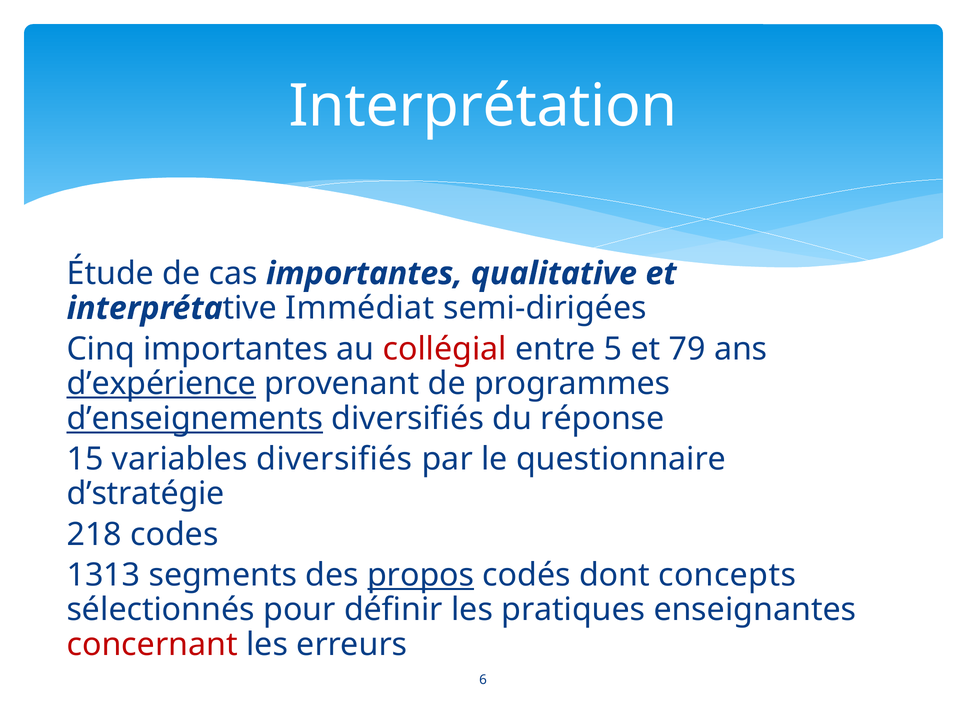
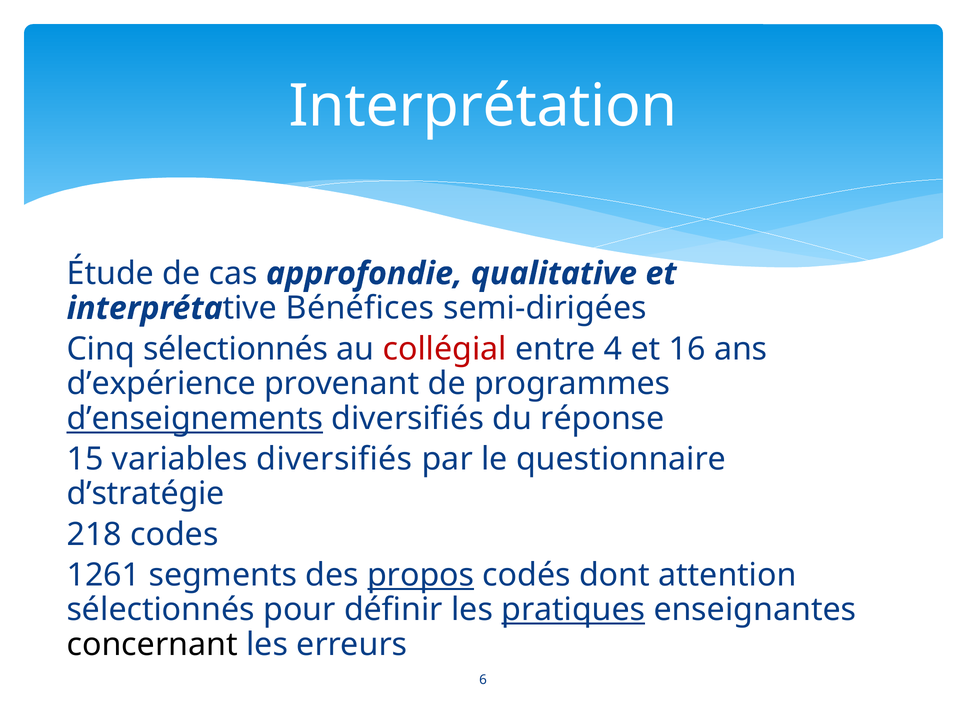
cas importantes: importantes -> approfondie (364, 273)
Immédiat: Immédiat -> Bénéfices (360, 308)
Cinq importantes: importantes -> sélectionnés (236, 349)
5: 5 -> 4 (613, 349)
79: 79 -> 16 (687, 349)
d’expérience underline: present -> none (161, 383)
1313: 1313 -> 1261 (103, 575)
concepts: concepts -> attention (727, 575)
pratiques underline: none -> present (573, 609)
concernant colour: red -> black (152, 644)
